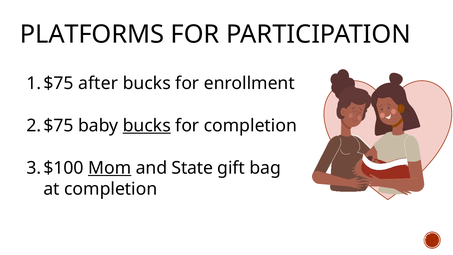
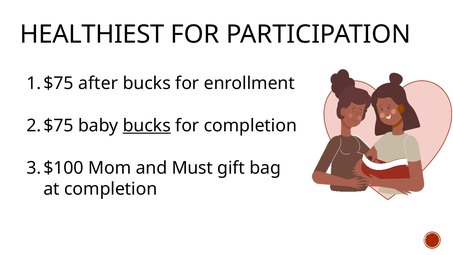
PLATFORMS: PLATFORMS -> HEALTHIEST (92, 34)
Mom underline: present -> none (110, 168)
State: State -> Must (192, 168)
